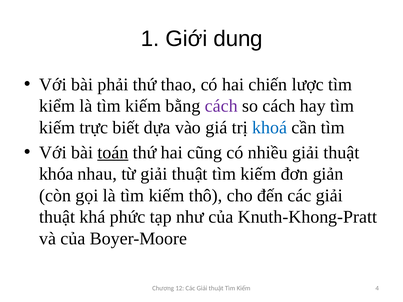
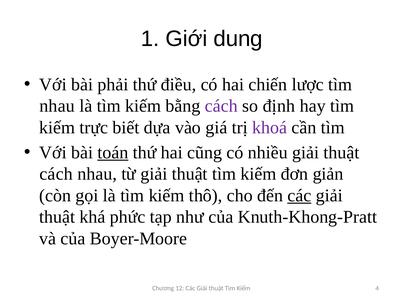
thao: thao -> điều (179, 85)
kiểm: kiểm -> nhau (57, 106)
so cách: cách -> định (279, 106)
khoá colour: blue -> purple (270, 128)
khóa: khóa -> cách (56, 174)
các underline: none -> present (299, 196)
